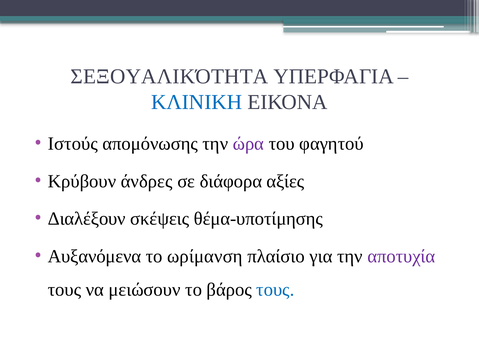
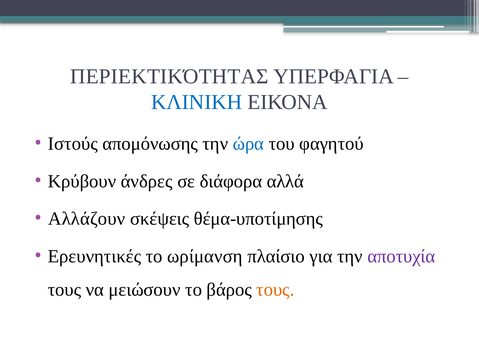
ΣΕΞΟΥΑΛΙΚΌΤΗΤΑ: ΣΕΞΟΥΑΛΙΚΌΤΗΤΑ -> ΠΕΡΙΕΚΤΙΚΌΤΗΤΑΣ (169, 77)
ώρα colour: purple -> blue (248, 144)
αξίες: αξίες -> αλλά (285, 181)
Διαλέξουν: Διαλέξουν -> Αλλάζουν (87, 219)
Αυξανόμενα: Αυξανόμενα -> Ερευνητικές (94, 256)
τους colour: blue -> orange (275, 290)
